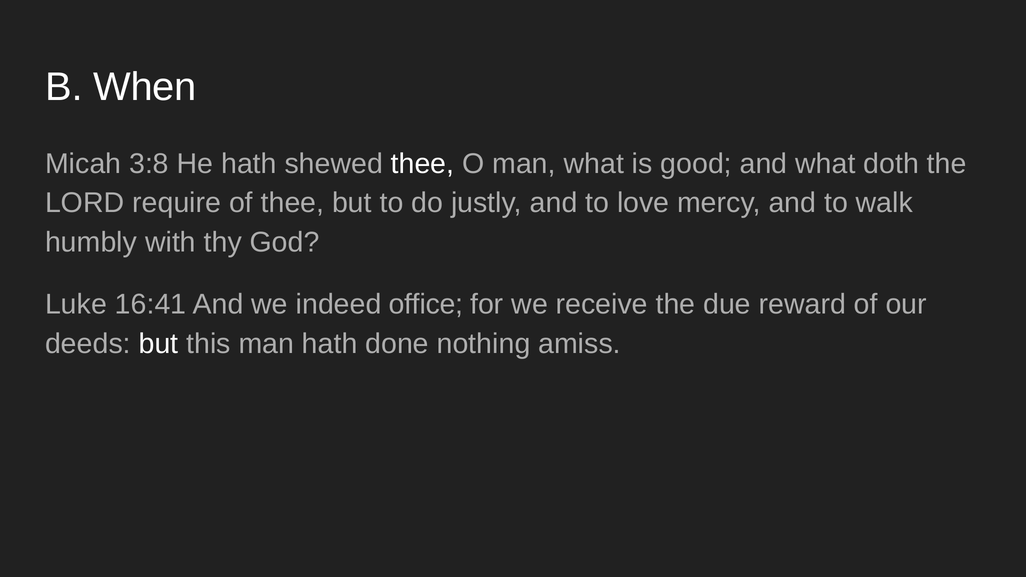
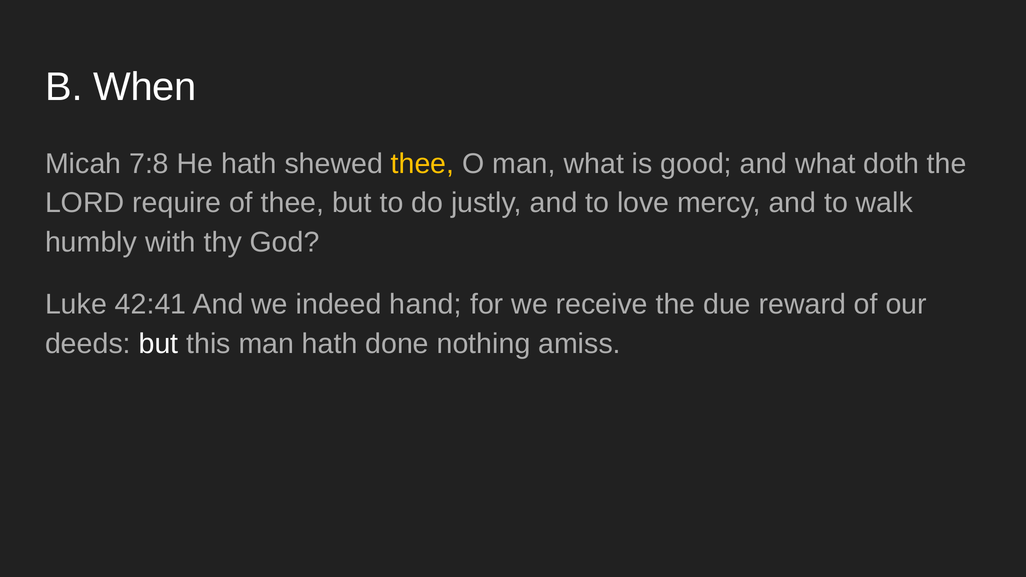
3:8: 3:8 -> 7:8 (149, 164)
thee colour: white -> yellow (423, 164)
16:41: 16:41 -> 42:41 (151, 305)
office: office -> hand (426, 305)
